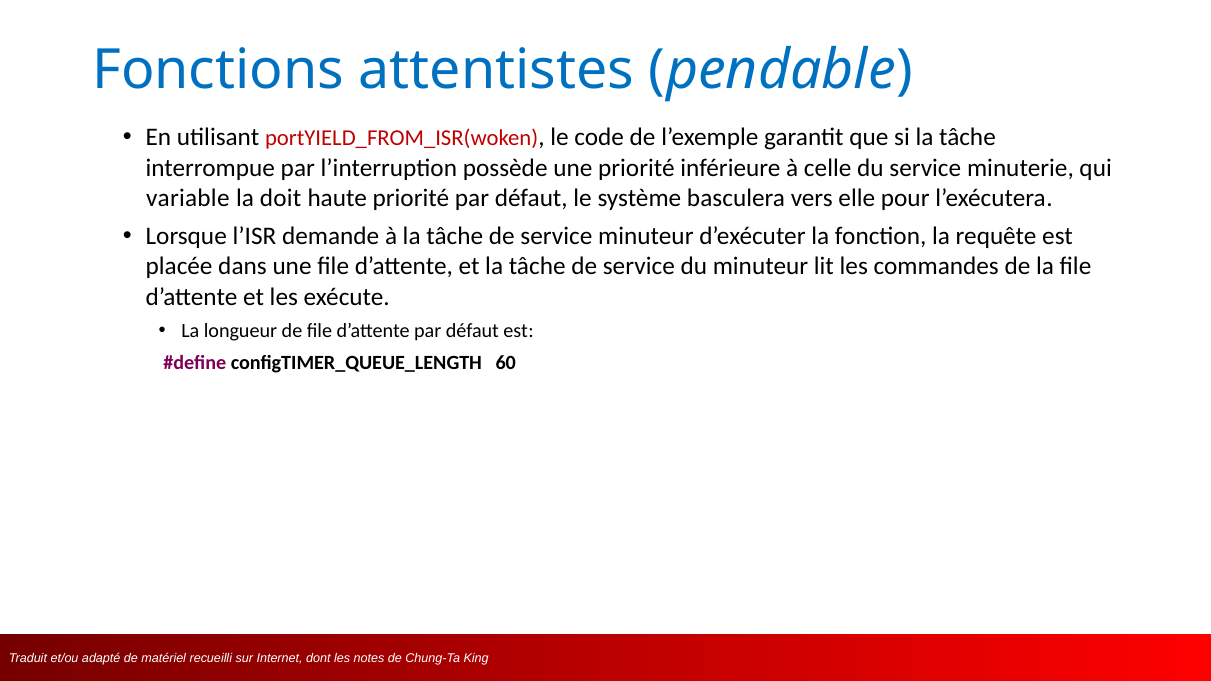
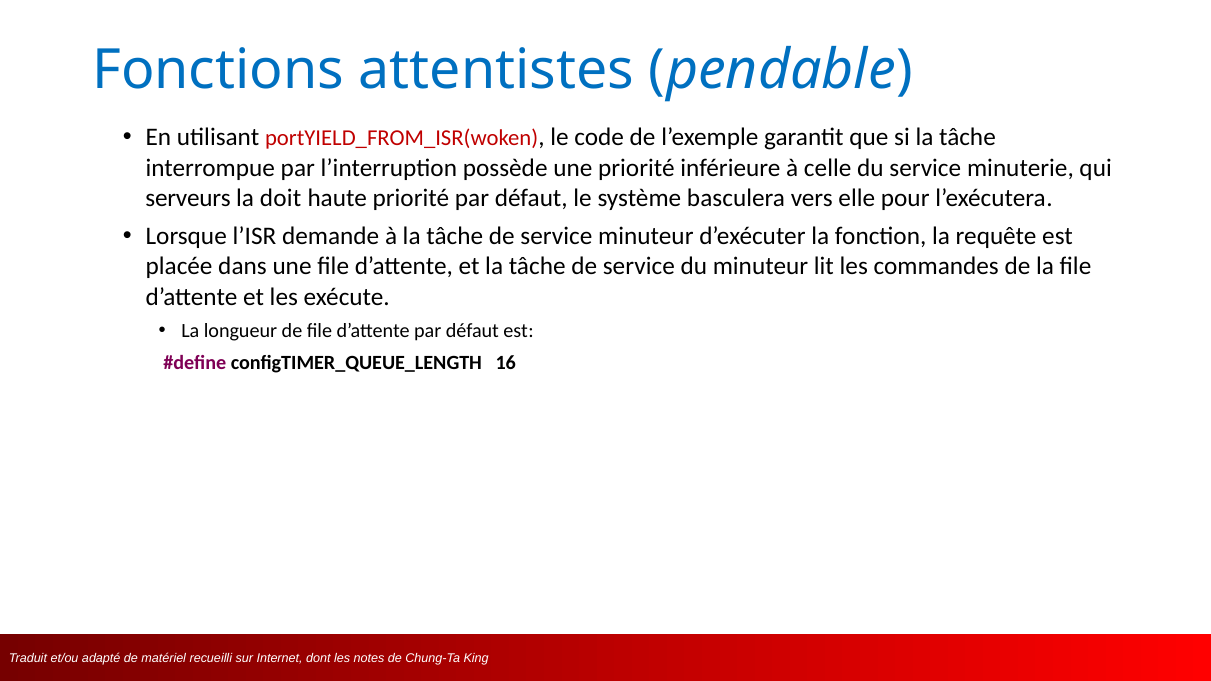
variable: variable -> serveurs (188, 198)
60: 60 -> 16 (506, 363)
